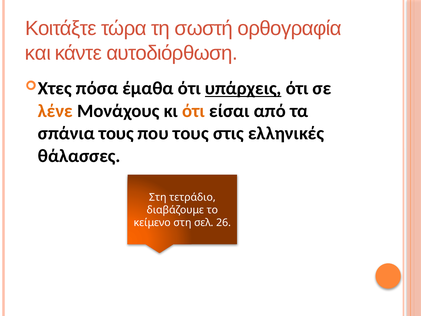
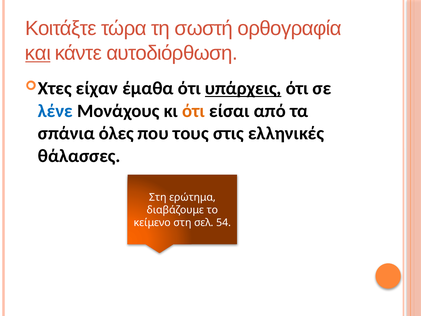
και underline: none -> present (38, 53)
πόσα: πόσα -> είχαν (97, 88)
λένε colour: orange -> blue (55, 111)
σπάνια τους: τους -> όλες (116, 133)
τετράδιο: τετράδιο -> ερώτημα (192, 197)
26: 26 -> 54 (224, 223)
